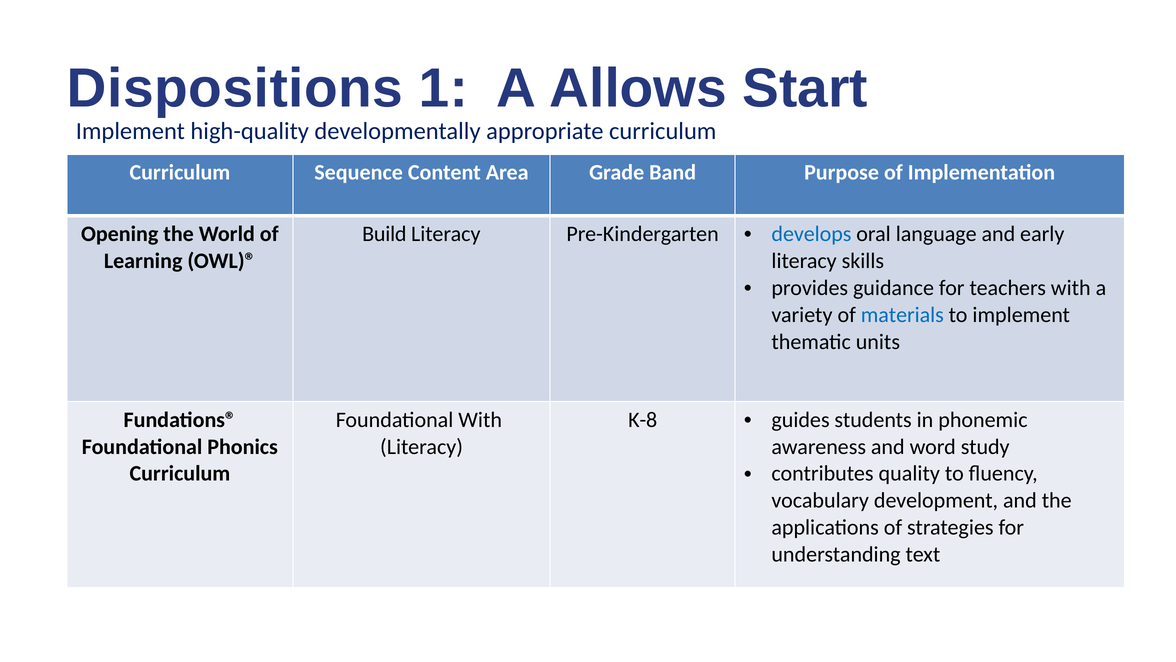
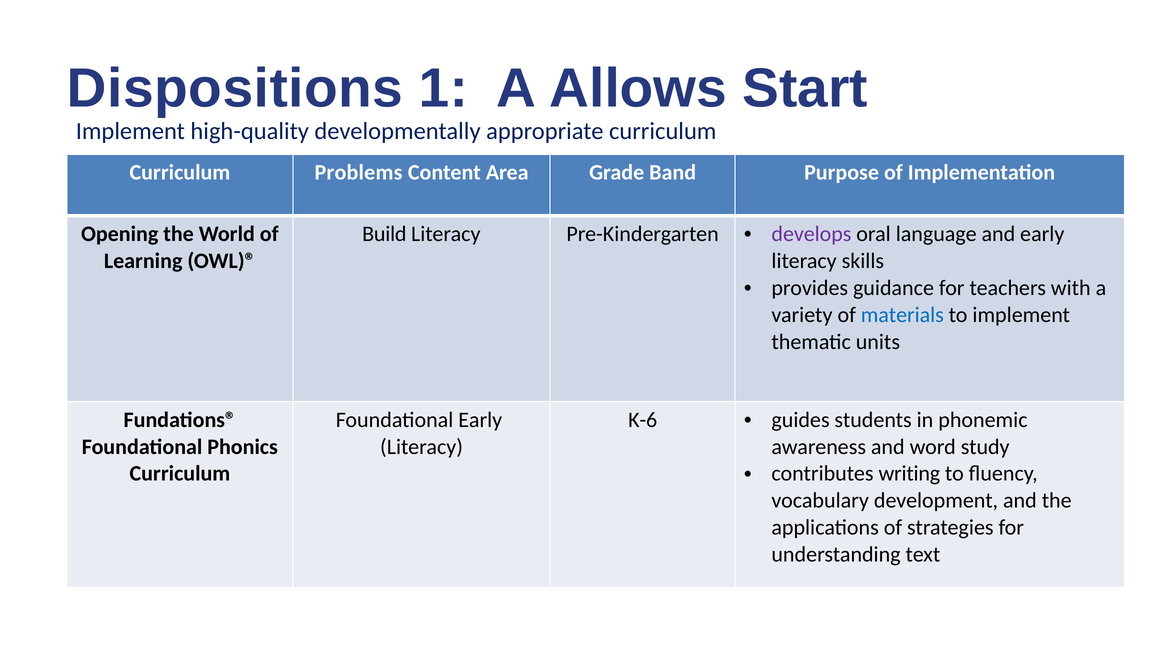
Sequence: Sequence -> Problems (358, 172)
develops colour: blue -> purple (811, 234)
Foundational With: With -> Early (480, 420)
K-8: K-8 -> K-6 (643, 420)
quality: quality -> writing (909, 473)
